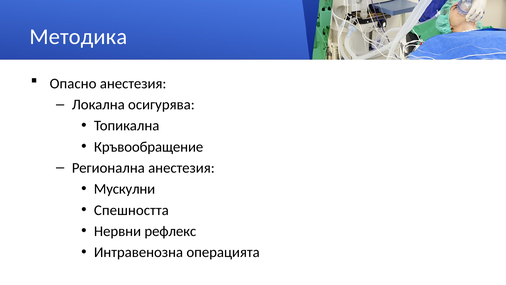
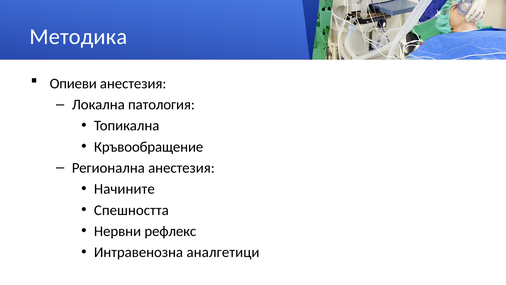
Опасно: Опасно -> Опиеви (73, 83)
осигурява: осигурява -> патология (161, 104)
Мускулни: Мускулни -> Начините (124, 189)
операцията: операцията -> аналгетици (223, 252)
